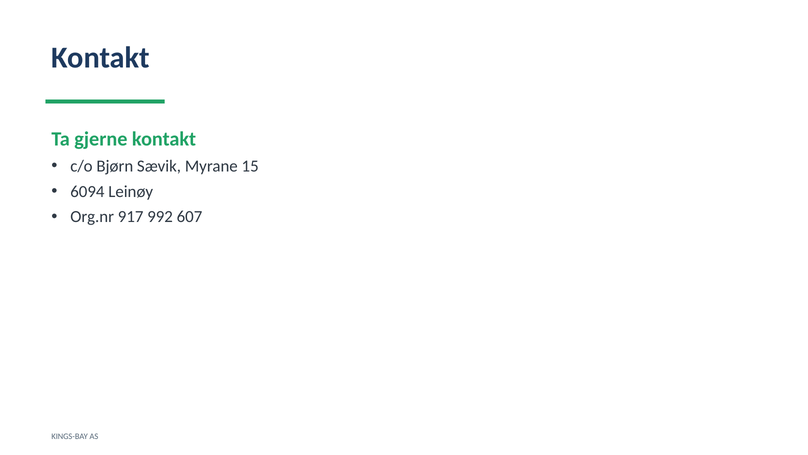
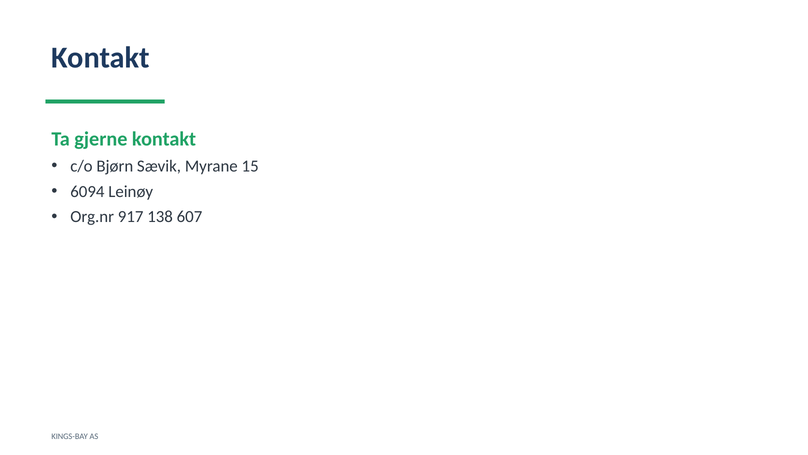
992: 992 -> 138 (160, 217)
